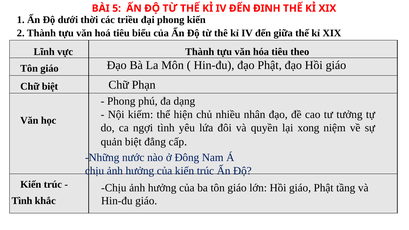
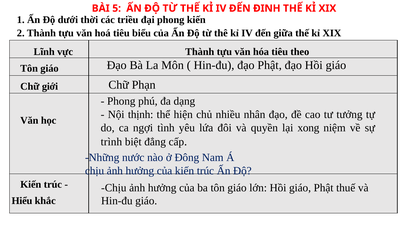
Chữ biệt: biệt -> giới (50, 86)
kiếm: kiếm -> thịnh (141, 115)
quản: quản -> trình (111, 142)
tầng: tầng -> thuế (346, 188)
Tình: Tình -> Hiểu (22, 201)
